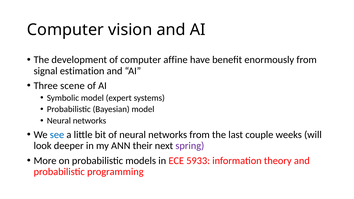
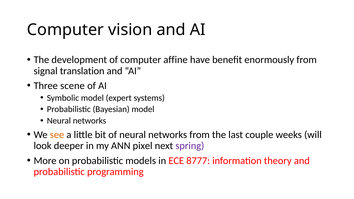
estimation: estimation -> translation (82, 71)
see colour: blue -> orange (57, 135)
their: their -> pixel (143, 146)
5933: 5933 -> 8777 (198, 161)
